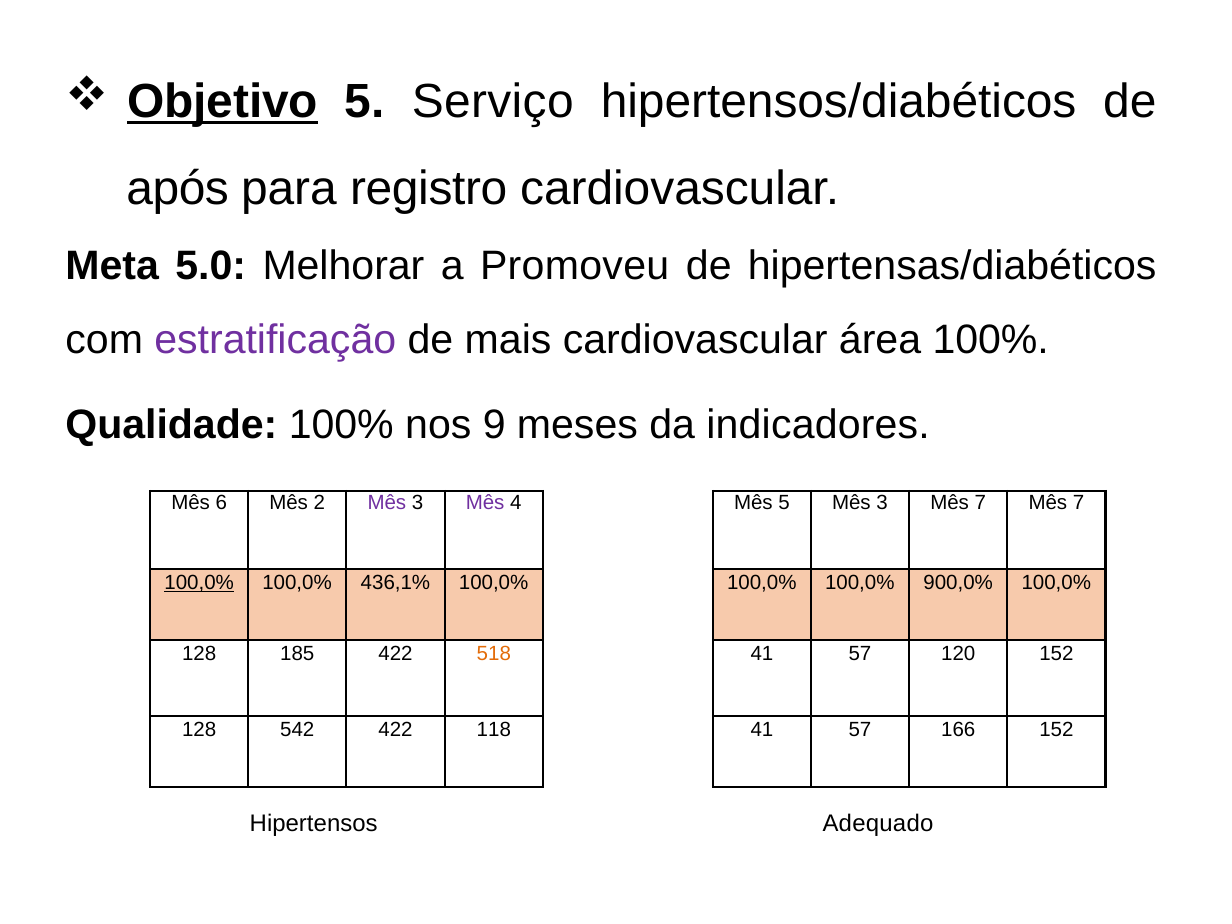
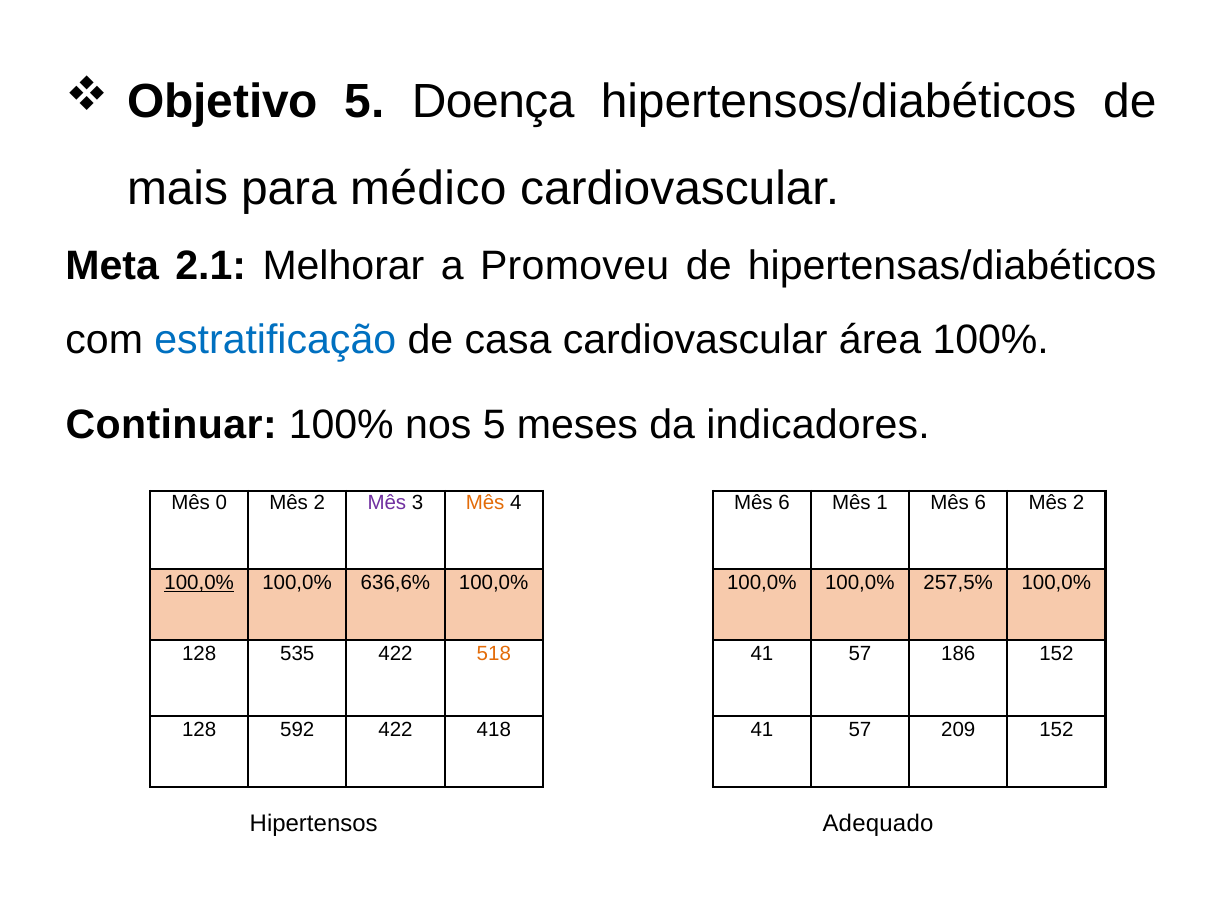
Objetivo underline: present -> none (223, 102)
Serviço: Serviço -> Doença (493, 102)
após: após -> mais (178, 188)
registro: registro -> médico (428, 188)
5.0: 5.0 -> 2.1 (211, 266)
estratificação colour: purple -> blue (275, 340)
mais: mais -> casa (508, 340)
Qualidade: Qualidade -> Continuar (171, 425)
nos 9: 9 -> 5 (494, 425)
6: 6 -> 0 (221, 503)
Mês colour: purple -> orange (485, 503)
5: 5 -> 6 (784, 503)
3: 3 -> 1 (882, 503)
7: 7 -> 6 (980, 503)
7: 7 -> 2 (1079, 503)
436,1%: 436,1% -> 636,6% (395, 582)
900,0%: 900,0% -> 257,5% (958, 582)
185: 185 -> 535 (297, 654)
120: 120 -> 186 (958, 654)
542: 542 -> 592 (297, 729)
118: 118 -> 418 (494, 729)
166: 166 -> 209 (958, 729)
